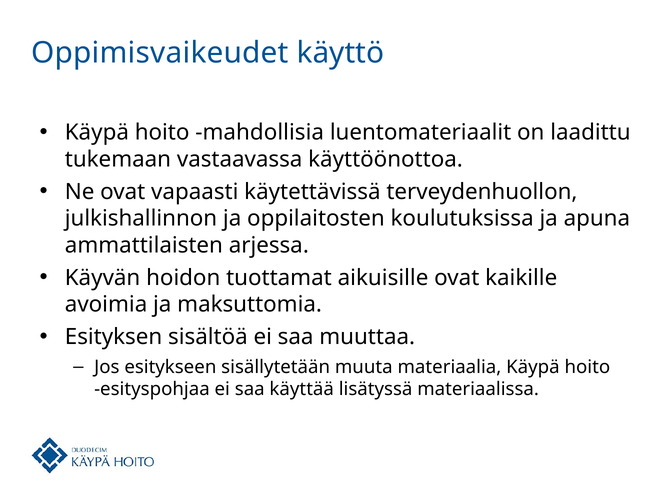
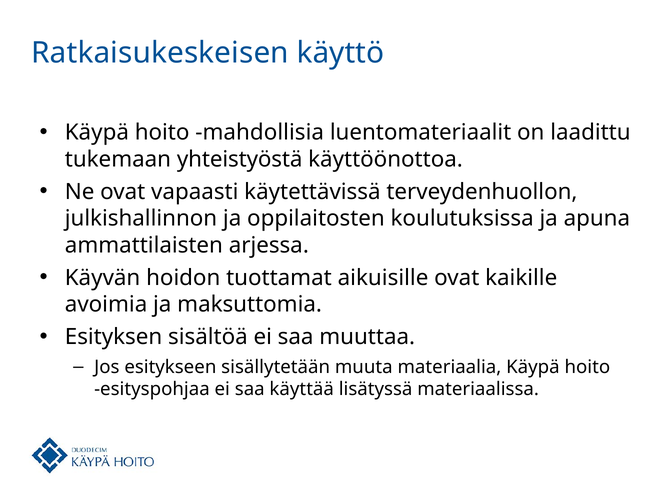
Oppimisvaikeudet: Oppimisvaikeudet -> Ratkaisukeskeisen (160, 53)
vastaavassa: vastaavassa -> yhteistyöstä (240, 159)
